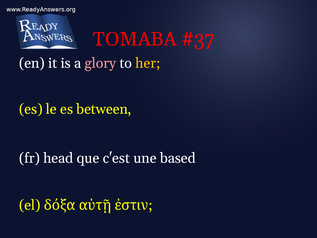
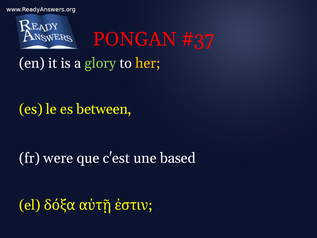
TOMABA: TOMABA -> PONGAN (135, 39)
glory colour: pink -> light green (100, 63)
head: head -> were (58, 158)
